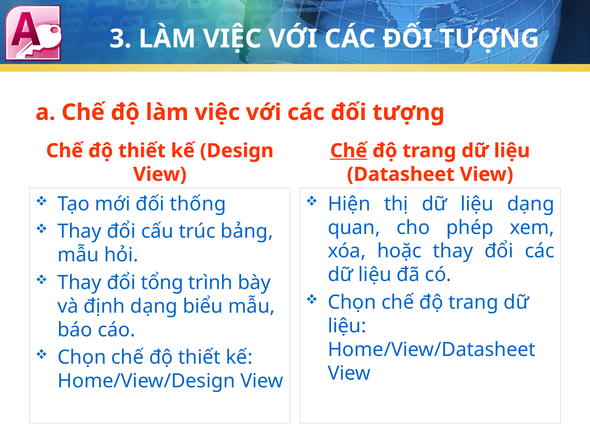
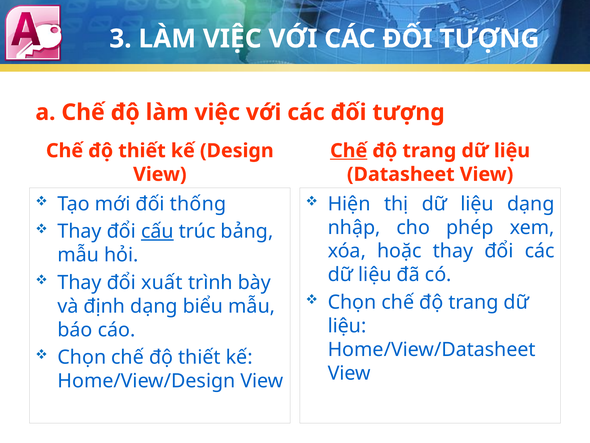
quan: quan -> nhập (354, 227)
cấu underline: none -> present (157, 231)
tổng: tổng -> xuất (162, 282)
